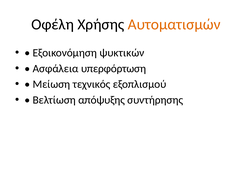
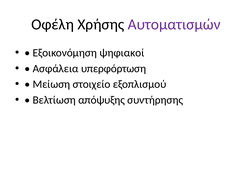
Αυτοματισμών colour: orange -> purple (174, 24)
ψυκτικών: ψυκτικών -> ψηφιακοί (122, 53)
τεχνικός: τεχνικός -> στοιχείο (92, 84)
